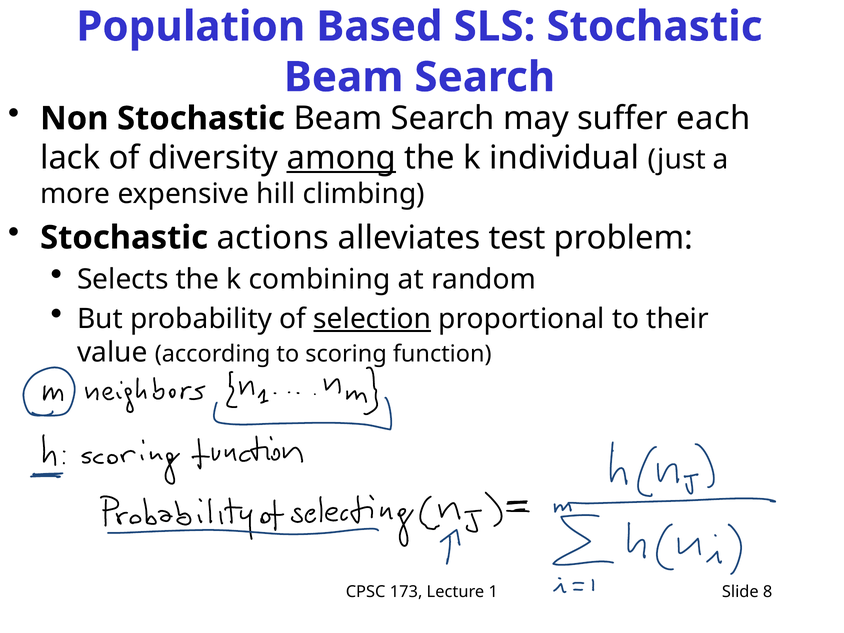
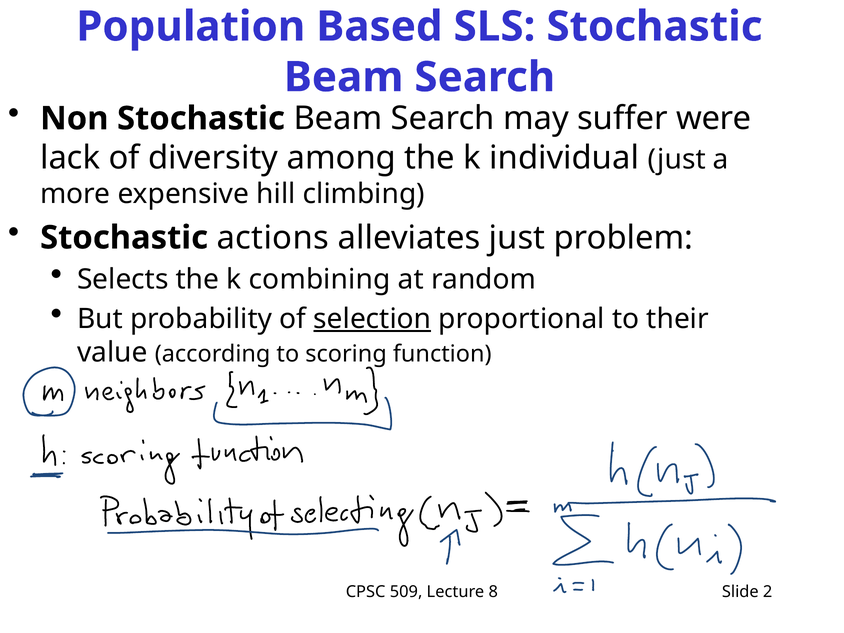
each: each -> were (714, 119)
among underline: present -> none (341, 158)
alleviates test: test -> just (517, 238)
173: 173 -> 509 (406, 592)
1: 1 -> 8 (493, 592)
8: 8 -> 2 (768, 592)
